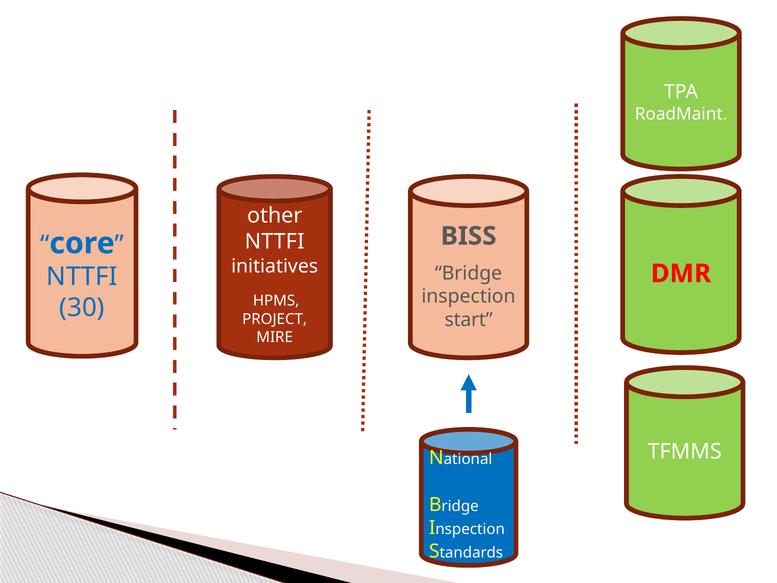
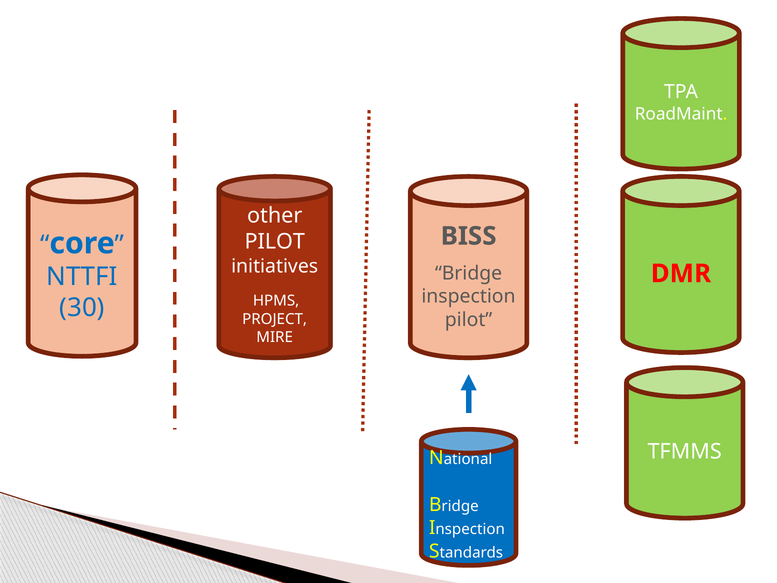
NTTFI: NTTFI -> PILOT (275, 242)
start: start -> pilot (469, 320)
